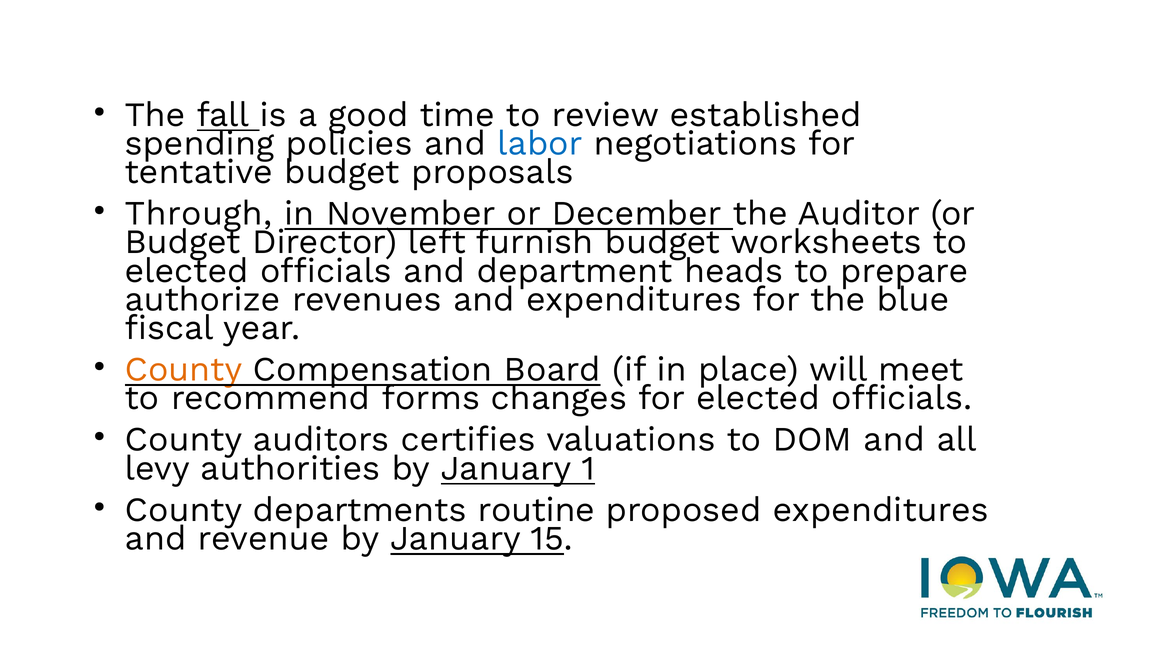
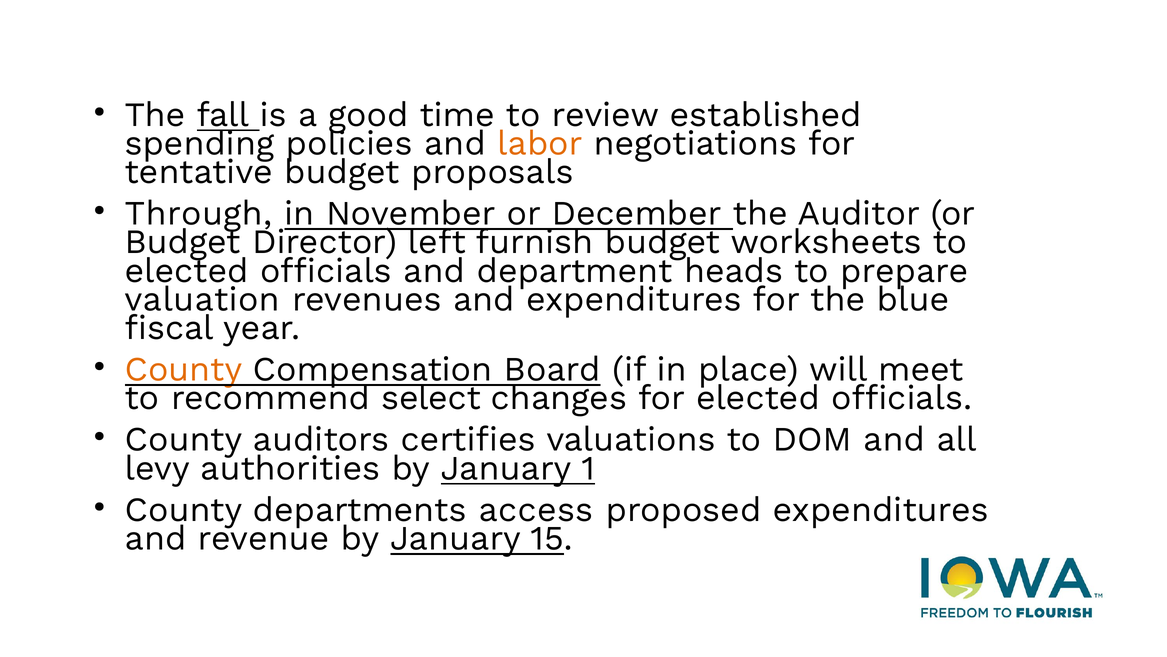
labor colour: blue -> orange (540, 143)
authorize: authorize -> valuation (202, 299)
forms: forms -> select (431, 398)
routine: routine -> access (536, 509)
